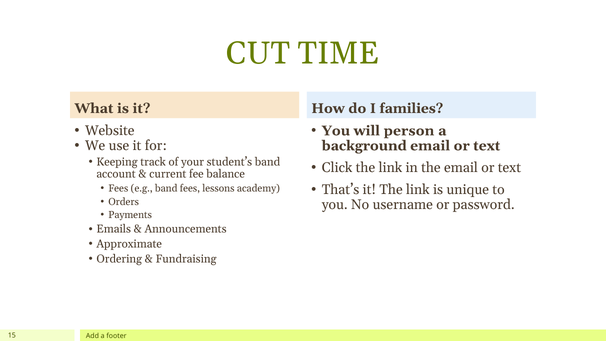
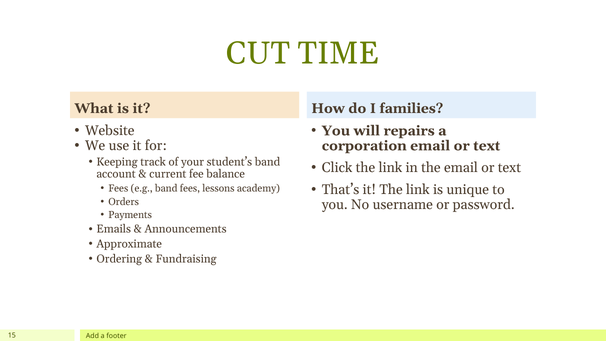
person: person -> repairs (409, 131)
background: background -> corporation (364, 146)
